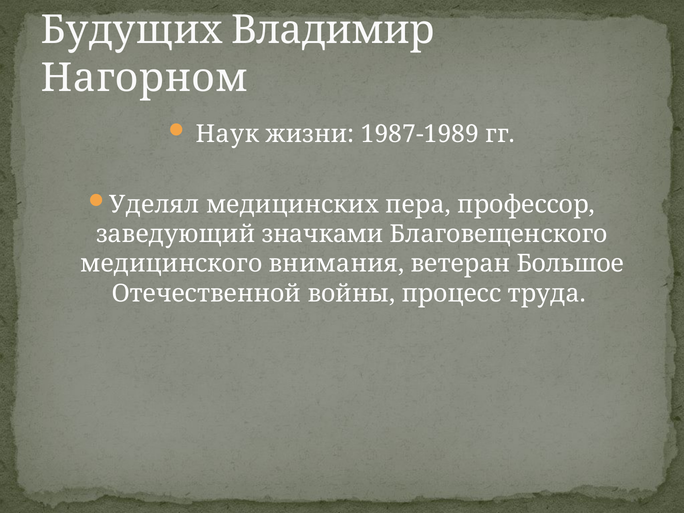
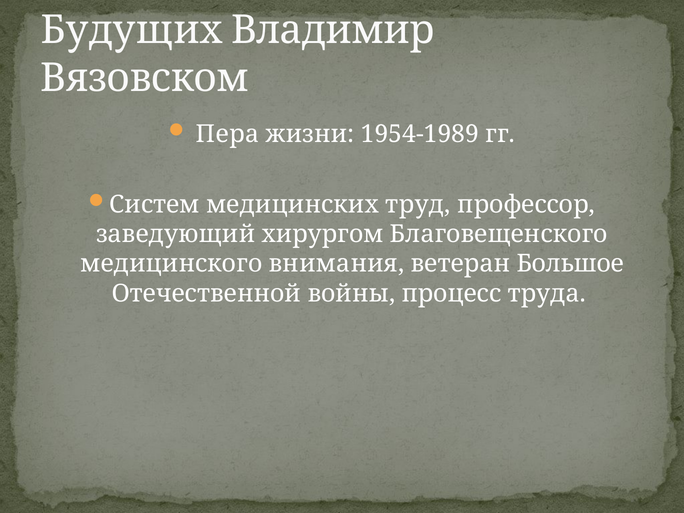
Нагорном: Нагорном -> Вязовском (145, 78)
Наук: Наук -> Пера (228, 134)
1987-1989: 1987-1989 -> 1954-1989 (420, 134)
Уделял: Уделял -> Систем (154, 205)
пера: пера -> труд (418, 205)
значками: значками -> хирургом (323, 234)
